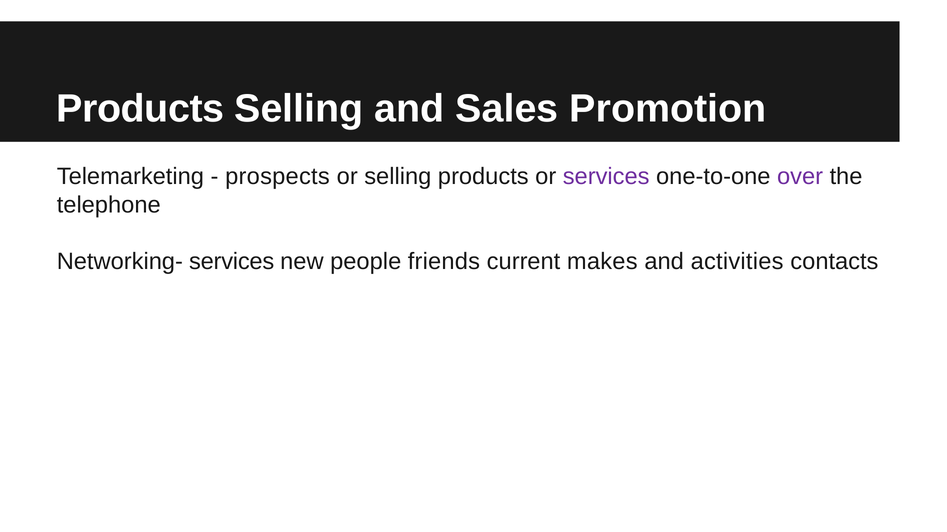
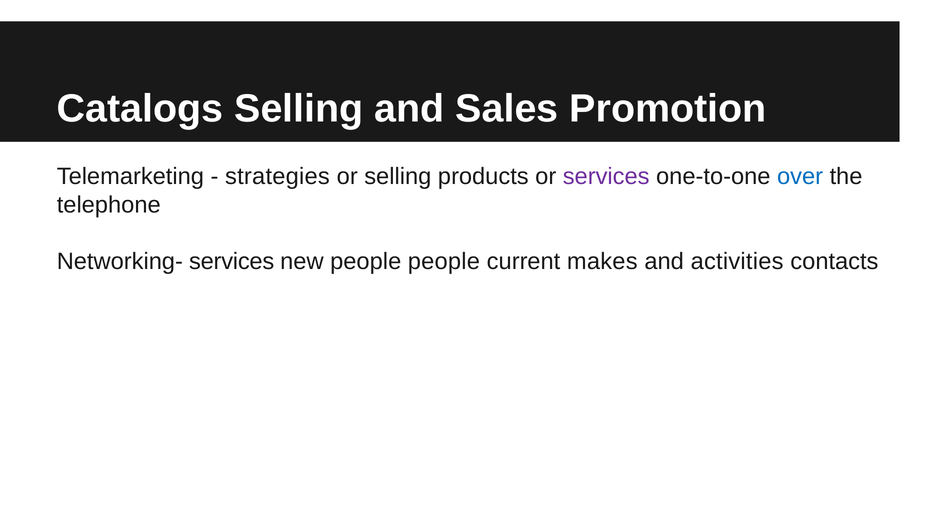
Products: Products -> Catalogs (140, 109)
prospects: prospects -> strategies (277, 177)
over colour: purple -> blue (800, 177)
people friends: friends -> people (444, 262)
